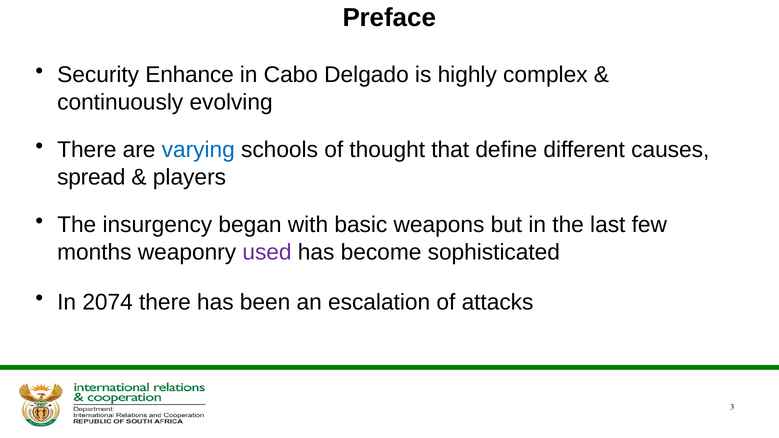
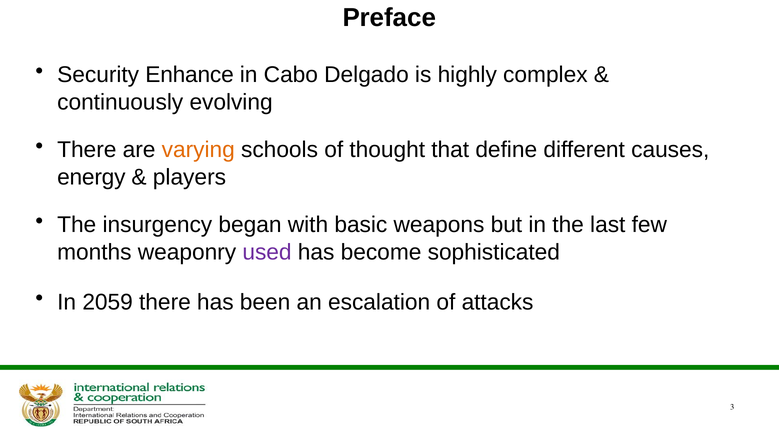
varying colour: blue -> orange (198, 150)
spread: spread -> energy (91, 177)
2074: 2074 -> 2059 (108, 302)
